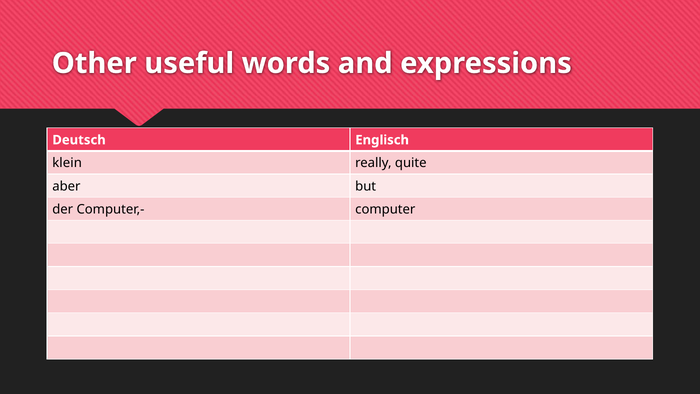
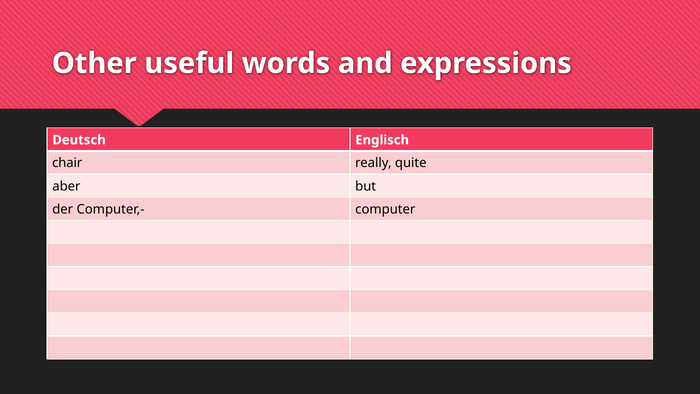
klein: klein -> chair (67, 163)
